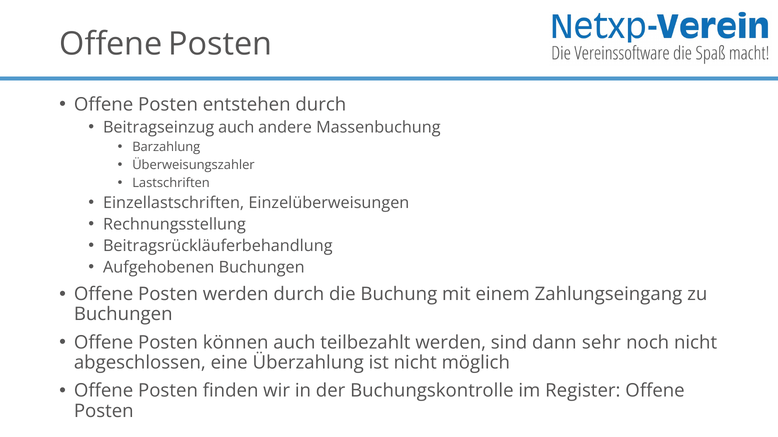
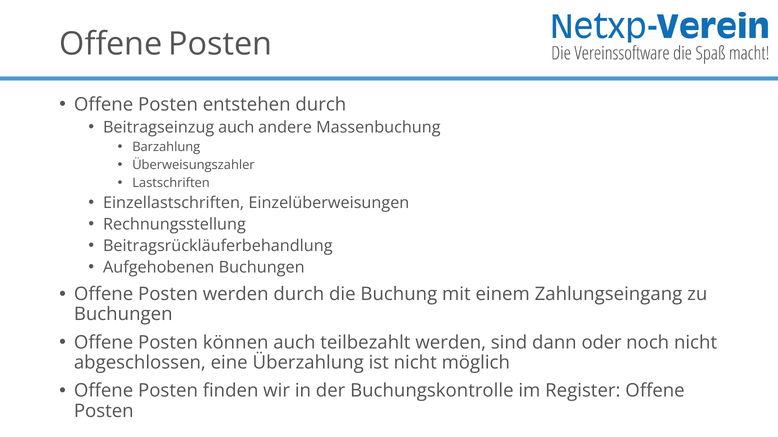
sehr: sehr -> oder (602, 343)
